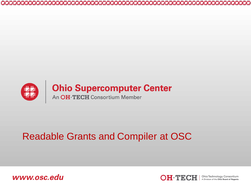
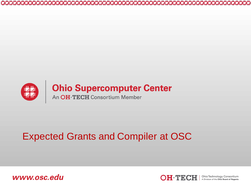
Readable: Readable -> Expected (43, 137)
